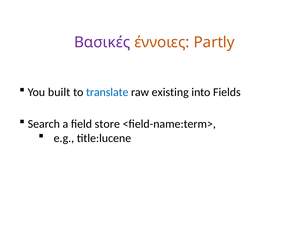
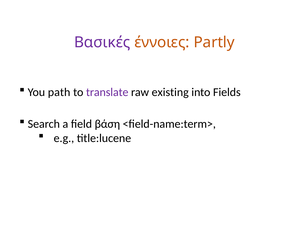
built: built -> path (59, 92)
translate colour: blue -> purple (107, 92)
store: store -> βάση (107, 124)
